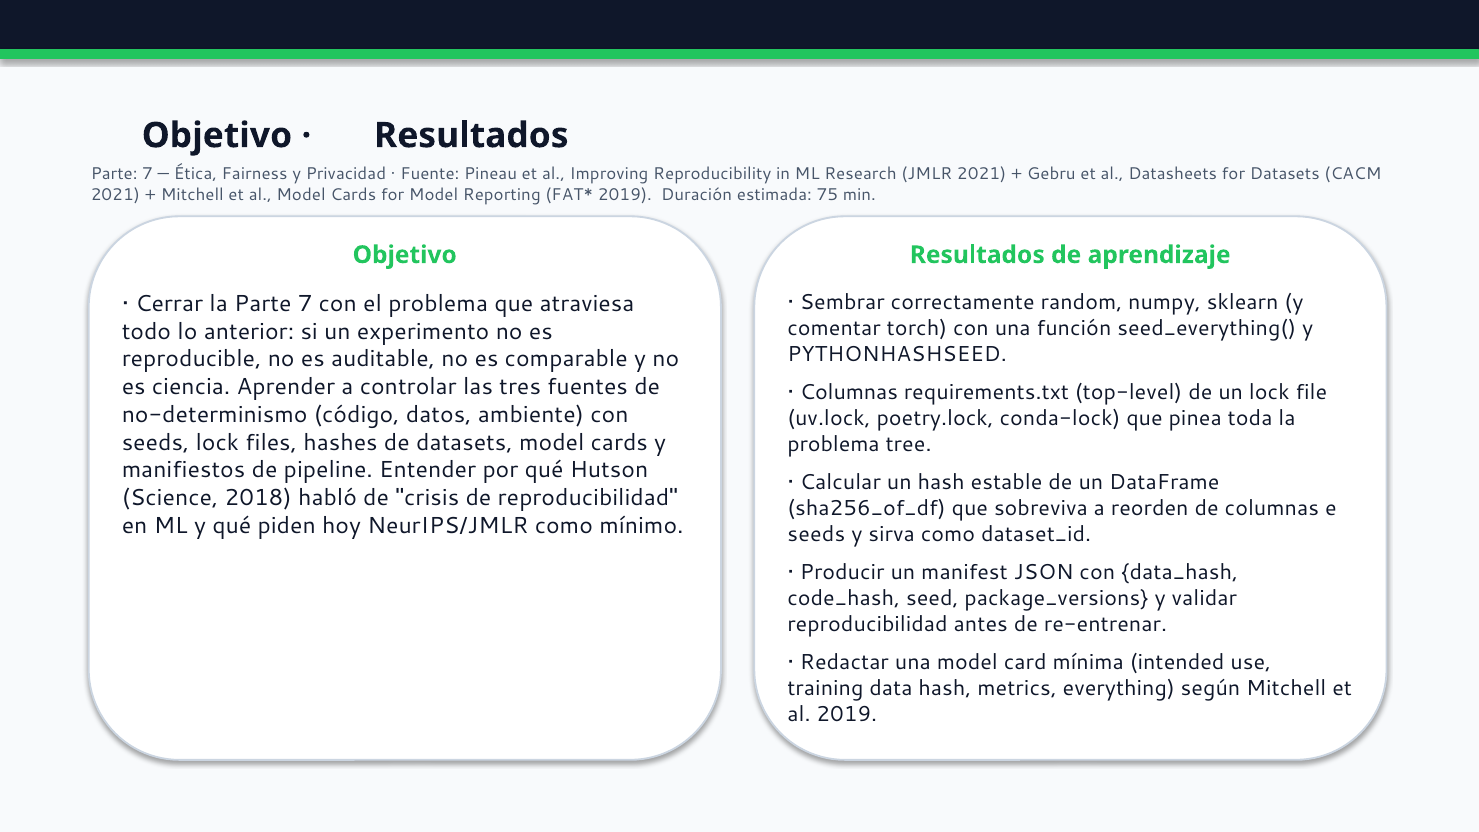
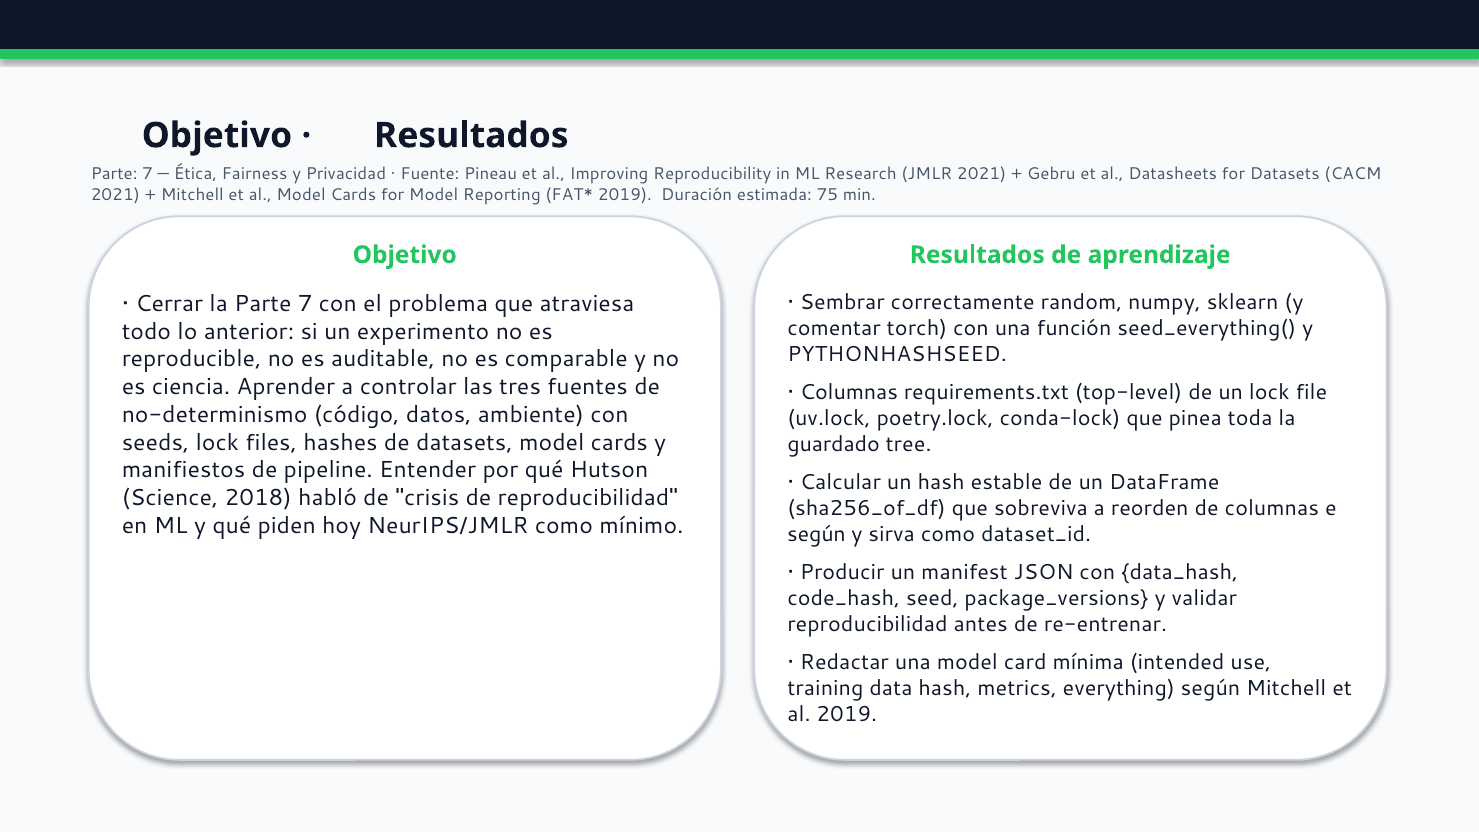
problema: problema -> guardado (834, 445)
seeds: seeds -> según (817, 535)
